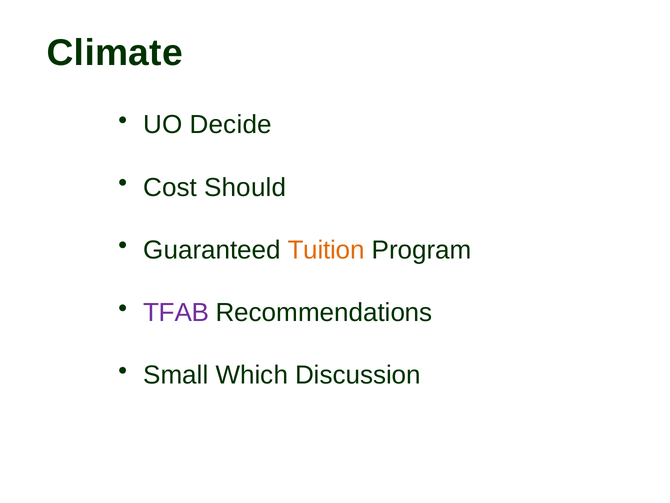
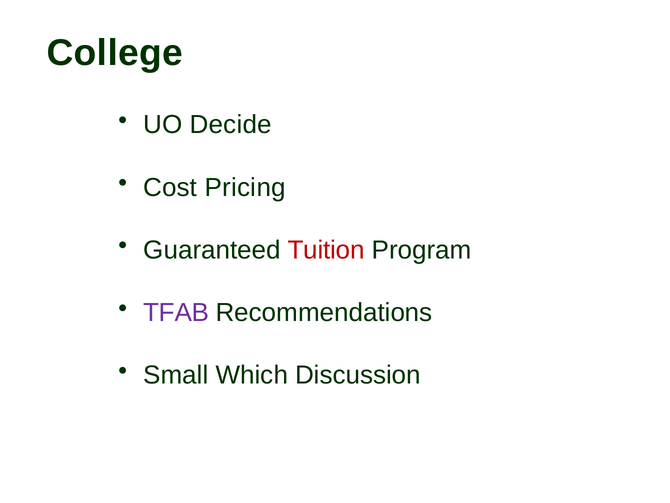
Climate: Climate -> College (115, 53)
Should: Should -> Pricing (245, 187)
Tuition colour: orange -> red (326, 250)
